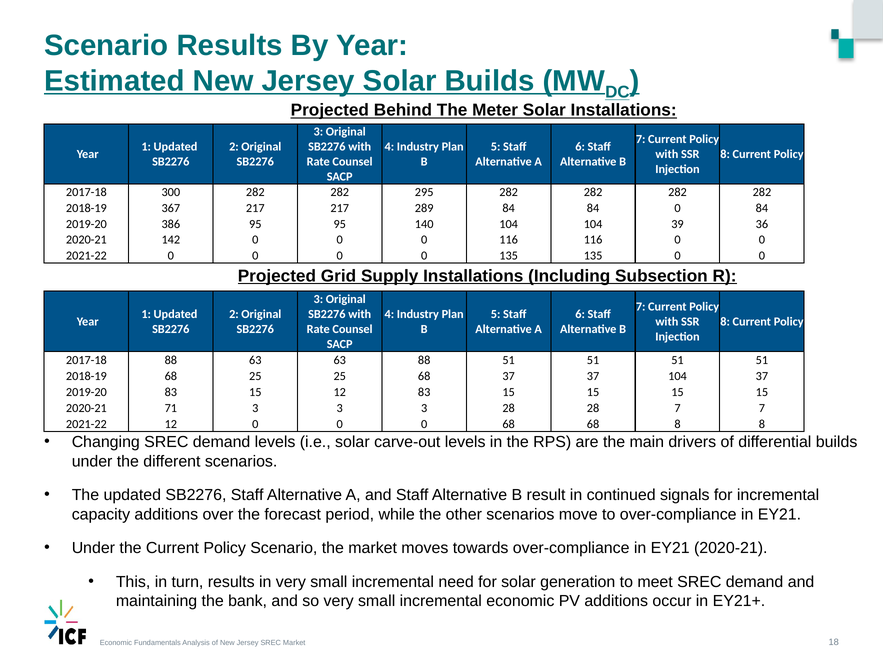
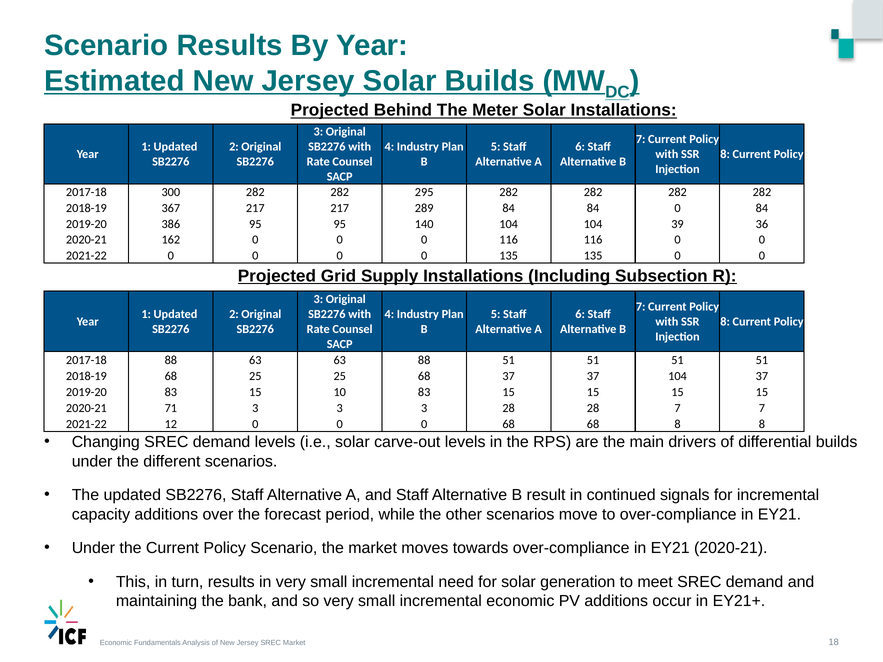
142: 142 -> 162 (171, 240)
15 12: 12 -> 10 (340, 392)
